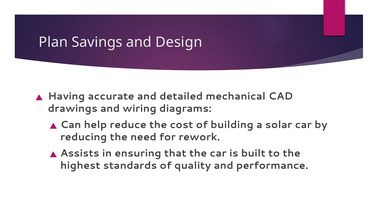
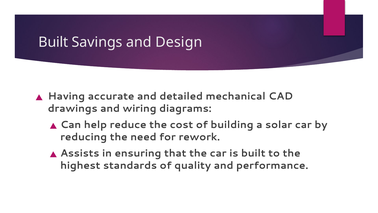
Plan: Plan -> Built (53, 42)
